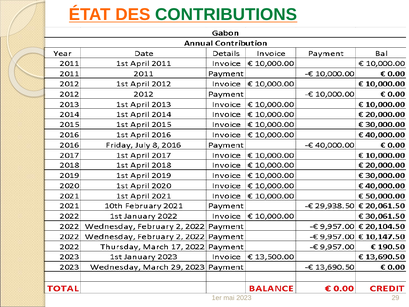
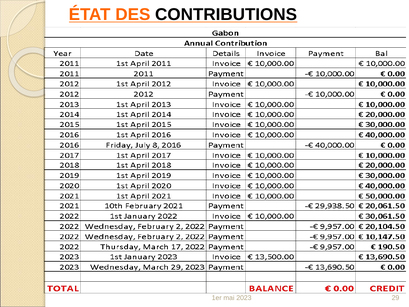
CONTRIBUTIONS colour: green -> black (226, 14)
